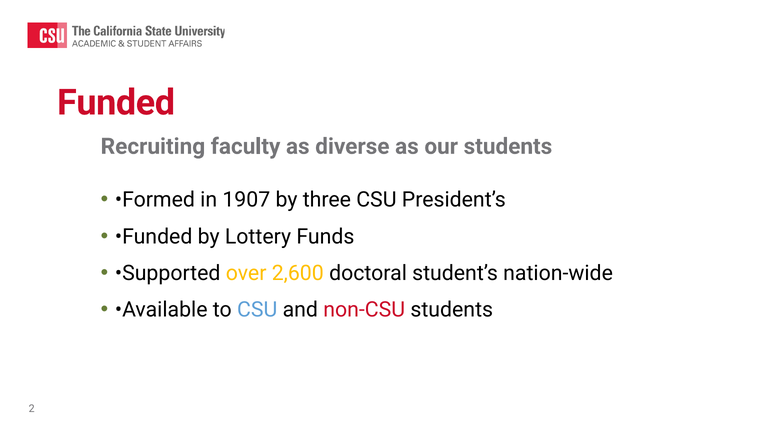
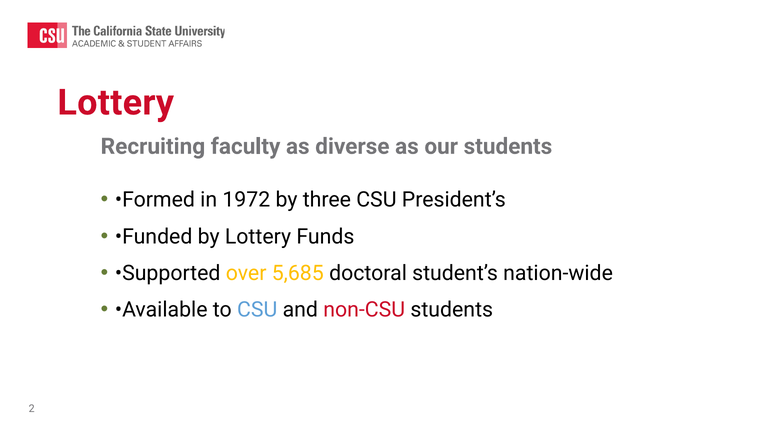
Funded: Funded -> Lottery (116, 103)
1907: 1907 -> 1972 (246, 200)
2,600: 2,600 -> 5,685 (298, 273)
